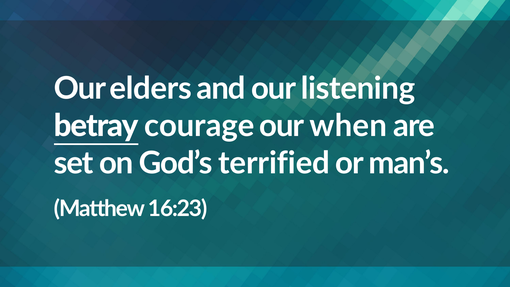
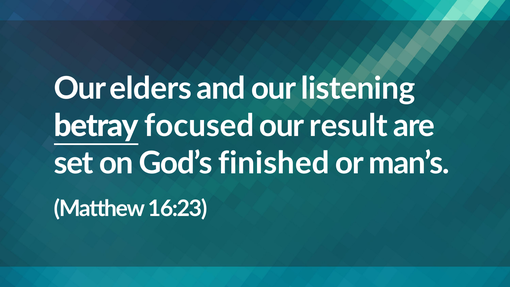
courage: courage -> focused (199, 126)
when: when -> result (348, 126)
terrified: terrified -> finished (274, 163)
